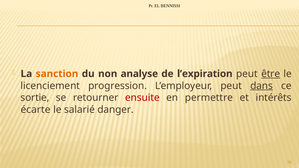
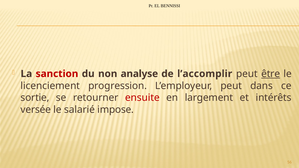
sanction colour: orange -> red (57, 74)
l’expiration: l’expiration -> l’accomplir (205, 74)
dans underline: present -> none (262, 86)
permettre: permettre -> largement (209, 98)
écarte: écarte -> versée (36, 110)
danger: danger -> impose (116, 110)
